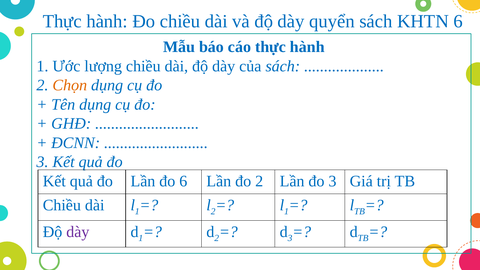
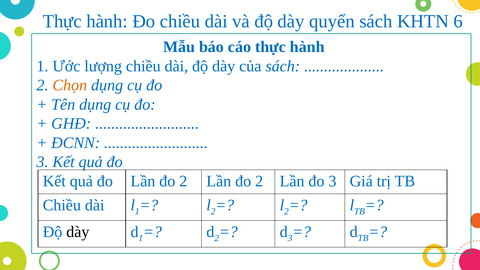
đo Lần đo 6: 6 -> 2 (183, 181)
1: 1 -> 2 (286, 212)
dày colour: purple -> black (78, 232)
